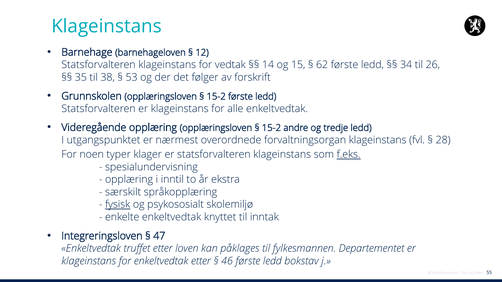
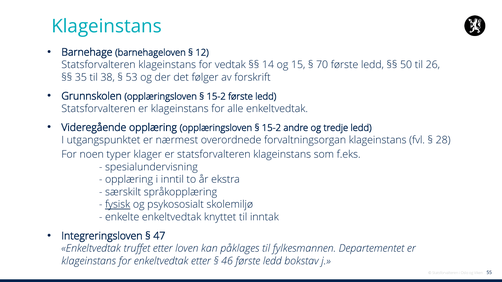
62: 62 -> 70 (322, 65)
34: 34 -> 50 (406, 65)
f.eks underline: present -> none (349, 155)
